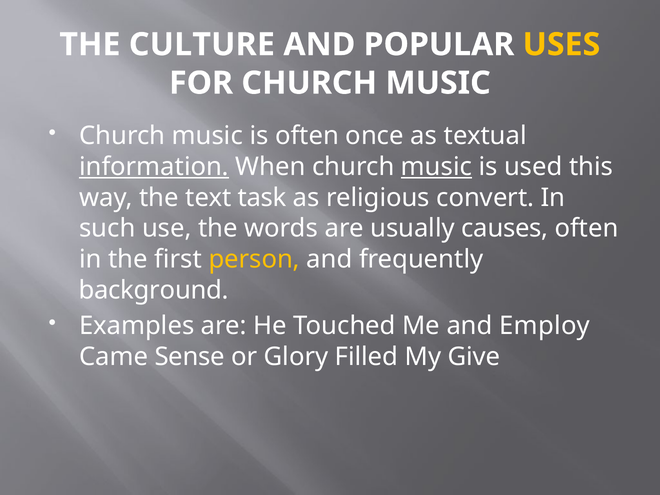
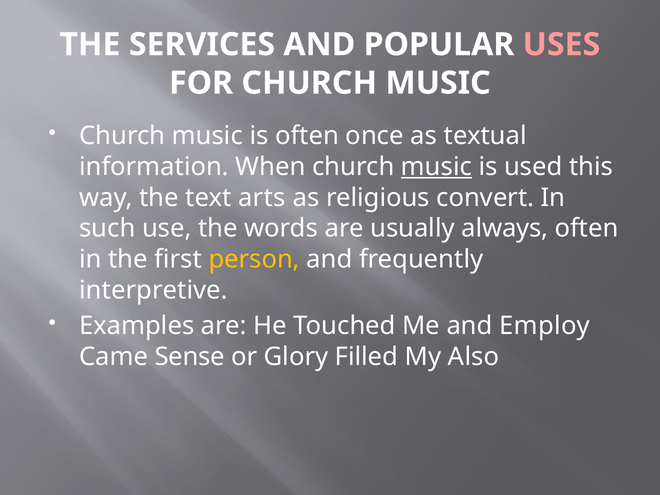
CULTURE: CULTURE -> SERVICES (202, 45)
USES colour: yellow -> pink (561, 45)
information underline: present -> none (154, 167)
task: task -> arts (262, 198)
causes: causes -> always (505, 228)
background: background -> interpretive (153, 290)
Give: Give -> Also (474, 357)
